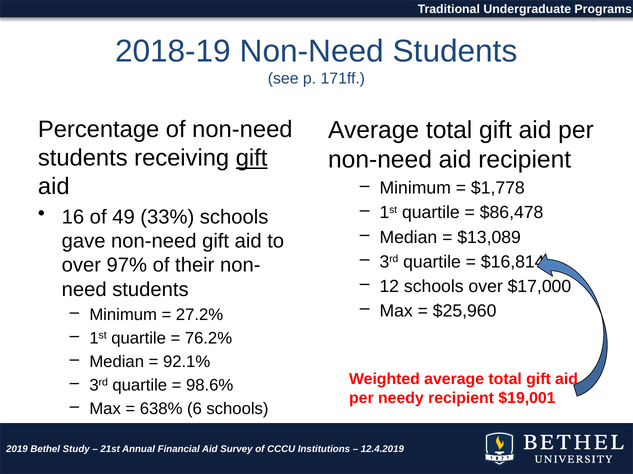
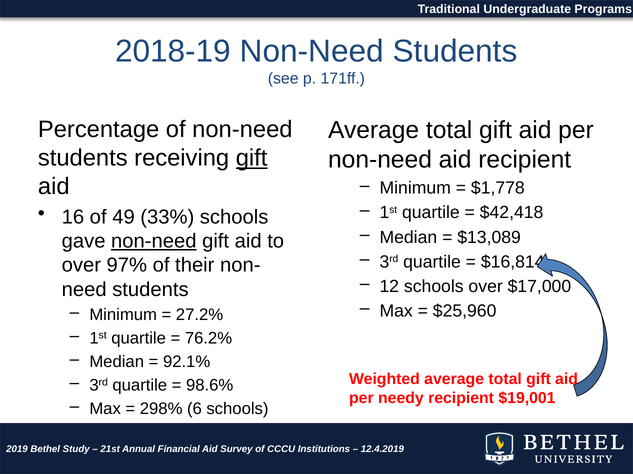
$86,478: $86,478 -> $42,418 (512, 213)
non-need underline: none -> present (154, 241)
638%: 638% -> 298% (161, 410)
